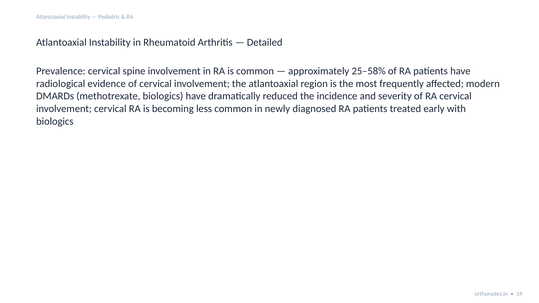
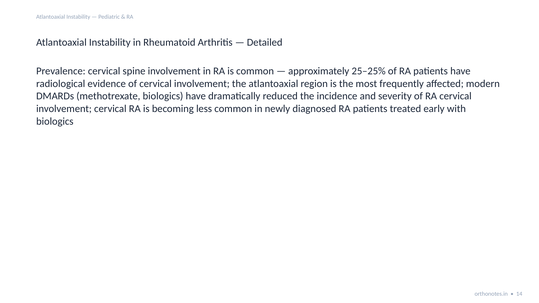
25–58%: 25–58% -> 25–25% (369, 71)
